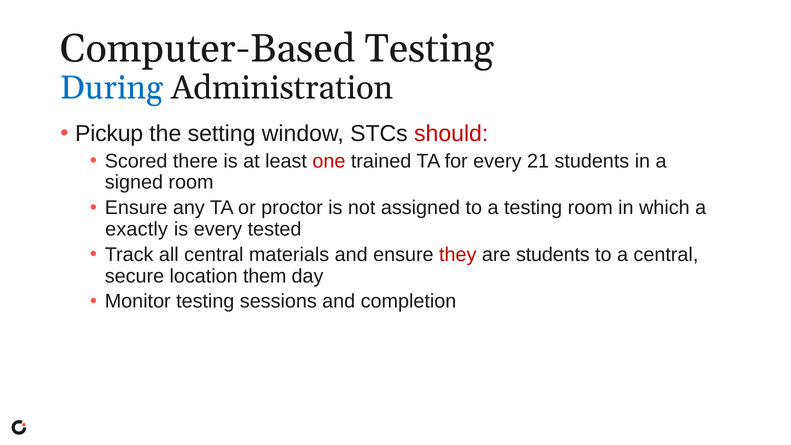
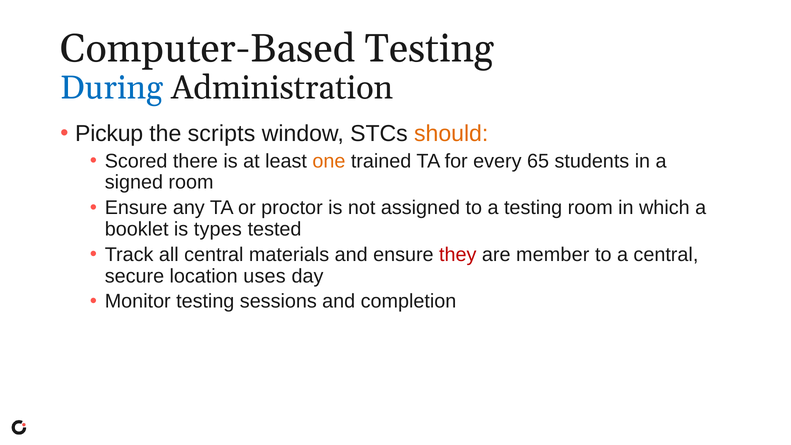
setting: setting -> scripts (221, 134)
should colour: red -> orange (451, 134)
one colour: red -> orange (329, 161)
21: 21 -> 65 (538, 161)
exactly: exactly -> booklet (137, 229)
is every: every -> types (218, 229)
are students: students -> member (553, 255)
them: them -> uses (265, 276)
